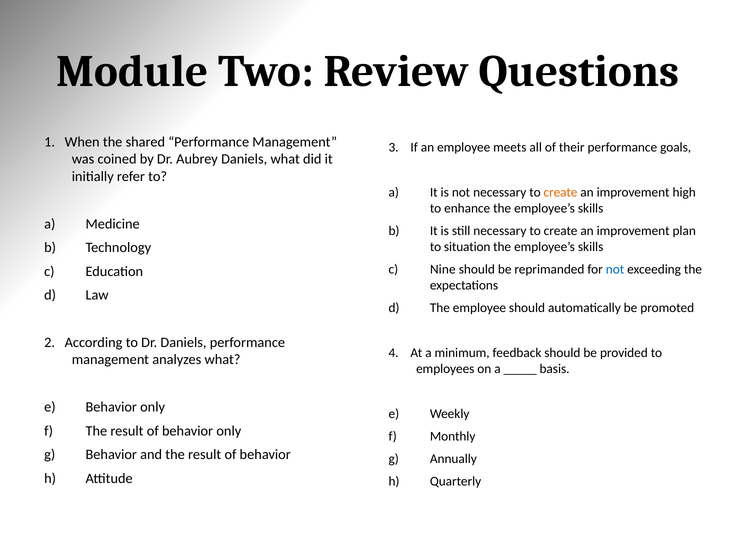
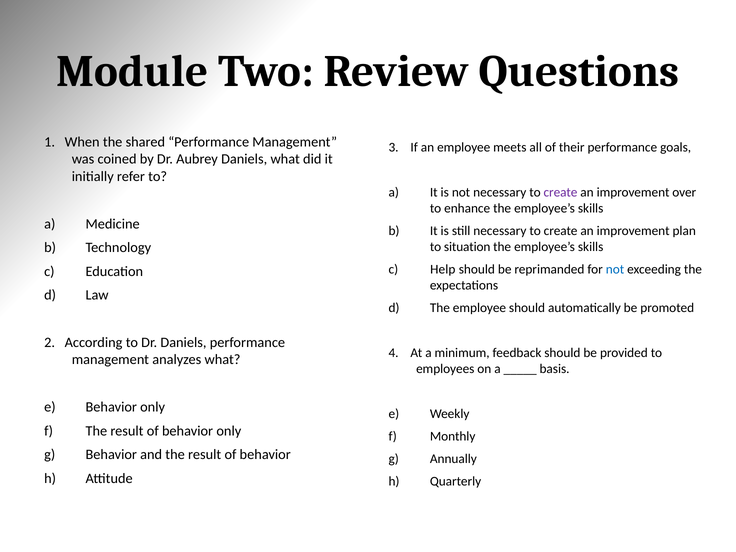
create colour: orange -> purple (561, 192)
high: high -> over (684, 192)
Nine: Nine -> Help (443, 269)
